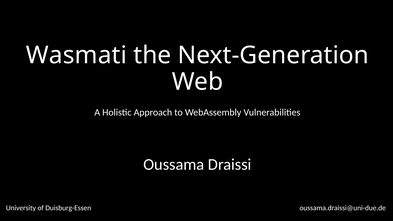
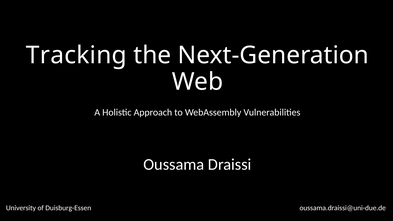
Wasmati: Wasmati -> Tracking (76, 55)
